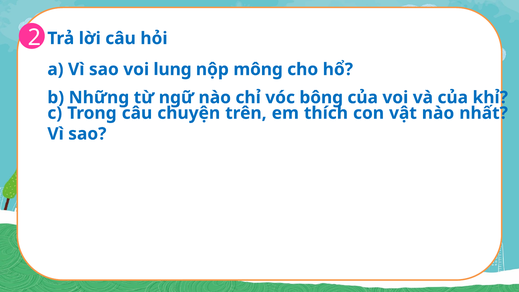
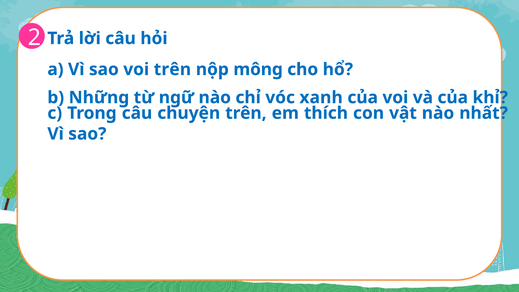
lung: lung -> trên (172, 69)
bông: bông -> xanh (321, 98)
